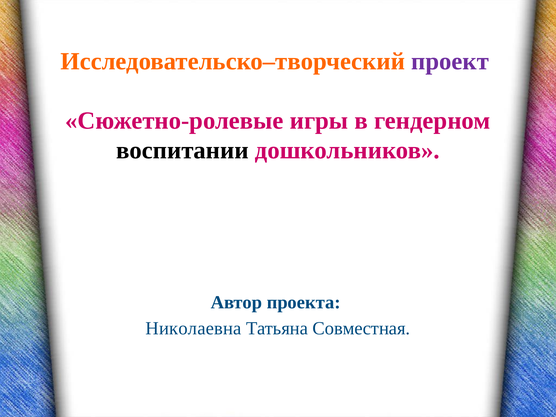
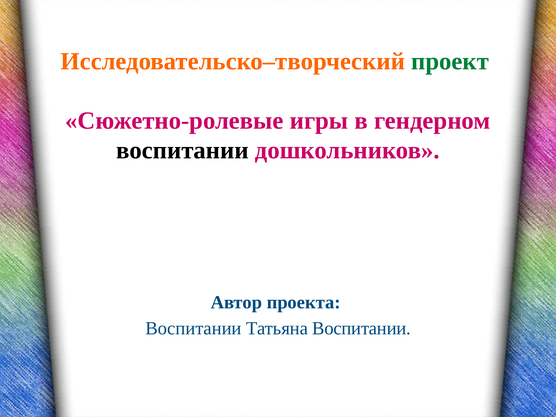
проект colour: purple -> green (450, 61)
Николаевна: Николаевна -> Воспитании (194, 328)
Татьяна Совместная: Совместная -> Воспитании (362, 328)
